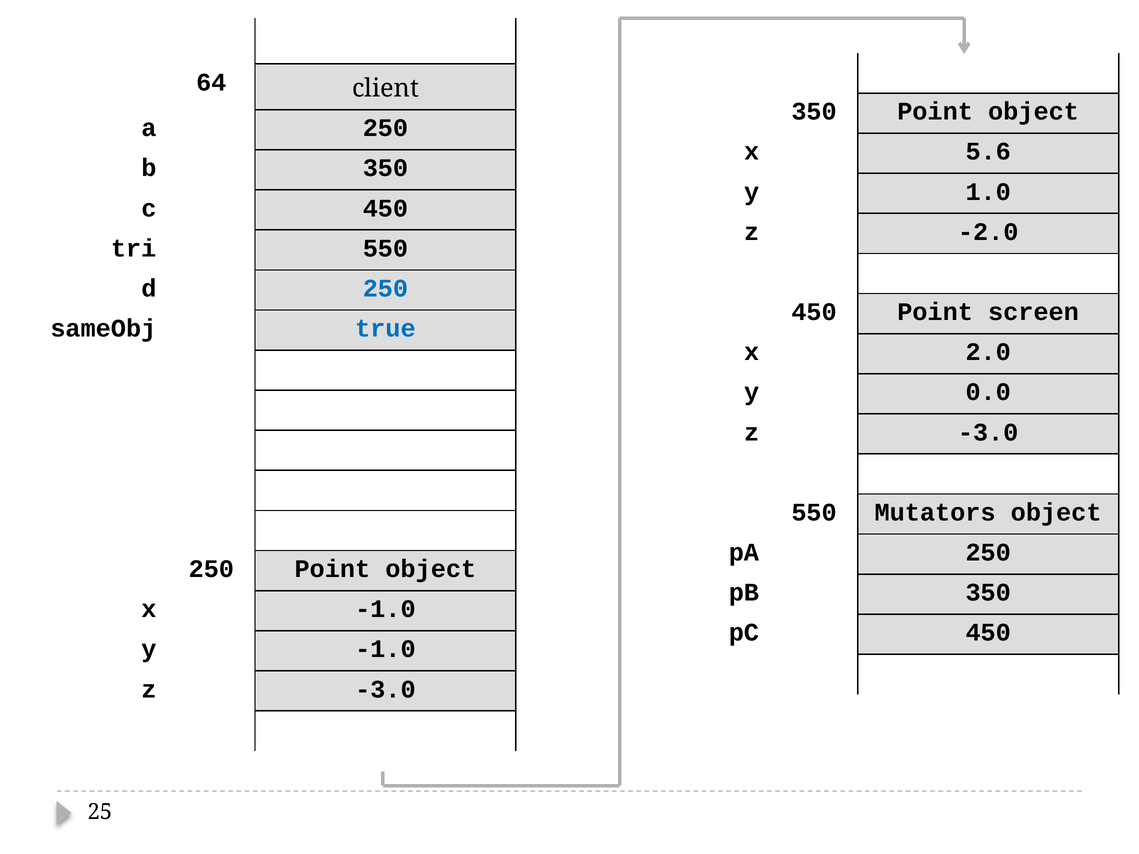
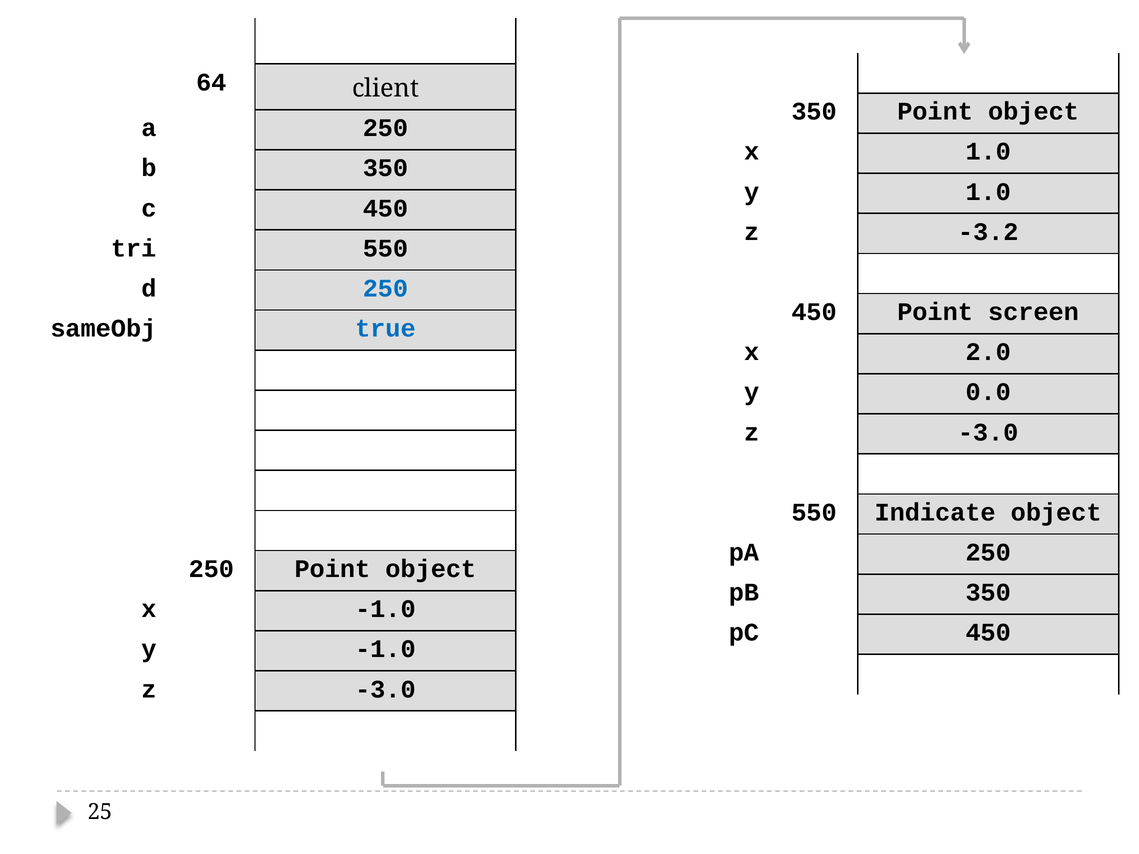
x 5.6: 5.6 -> 1.0 (988, 152)
-2.0: -2.0 -> -3.2 (988, 232)
Mutators: Mutators -> Indicate (935, 512)
